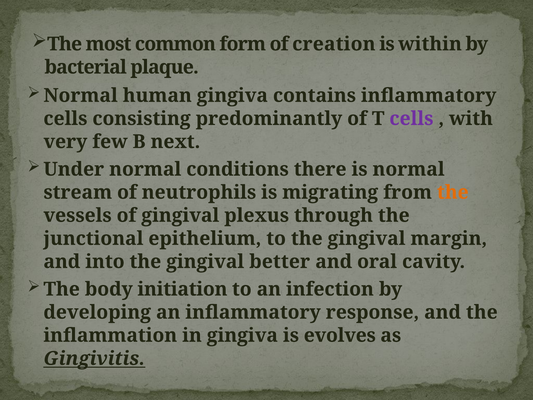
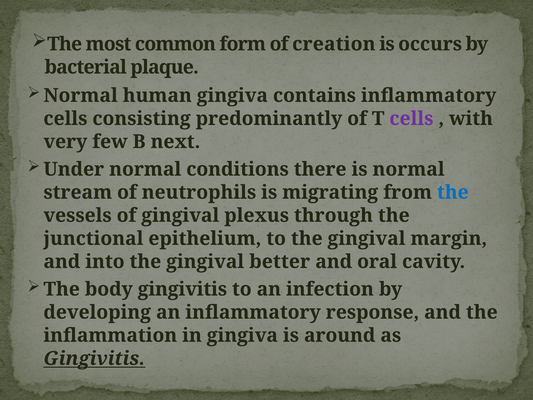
within: within -> occurs (430, 44)
the colour: orange -> blue (453, 192)
body initiation: initiation -> gingivitis (182, 289)
evolves: evolves -> around (340, 335)
